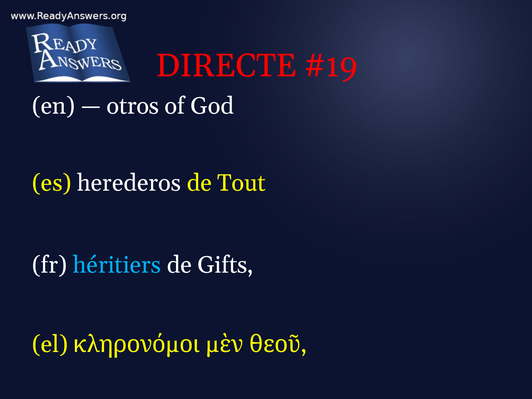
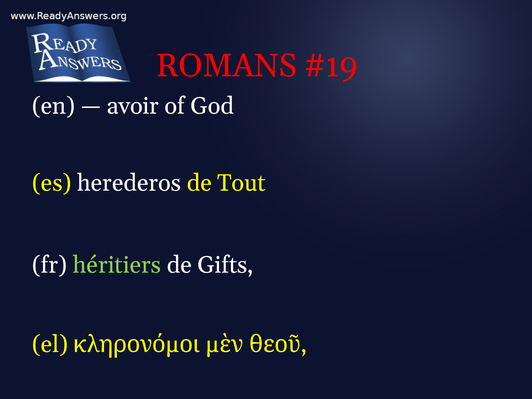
DIRECTE: DIRECTE -> ROMANS (227, 66)
otros: otros -> avoir (133, 106)
héritiers colour: light blue -> light green (117, 265)
